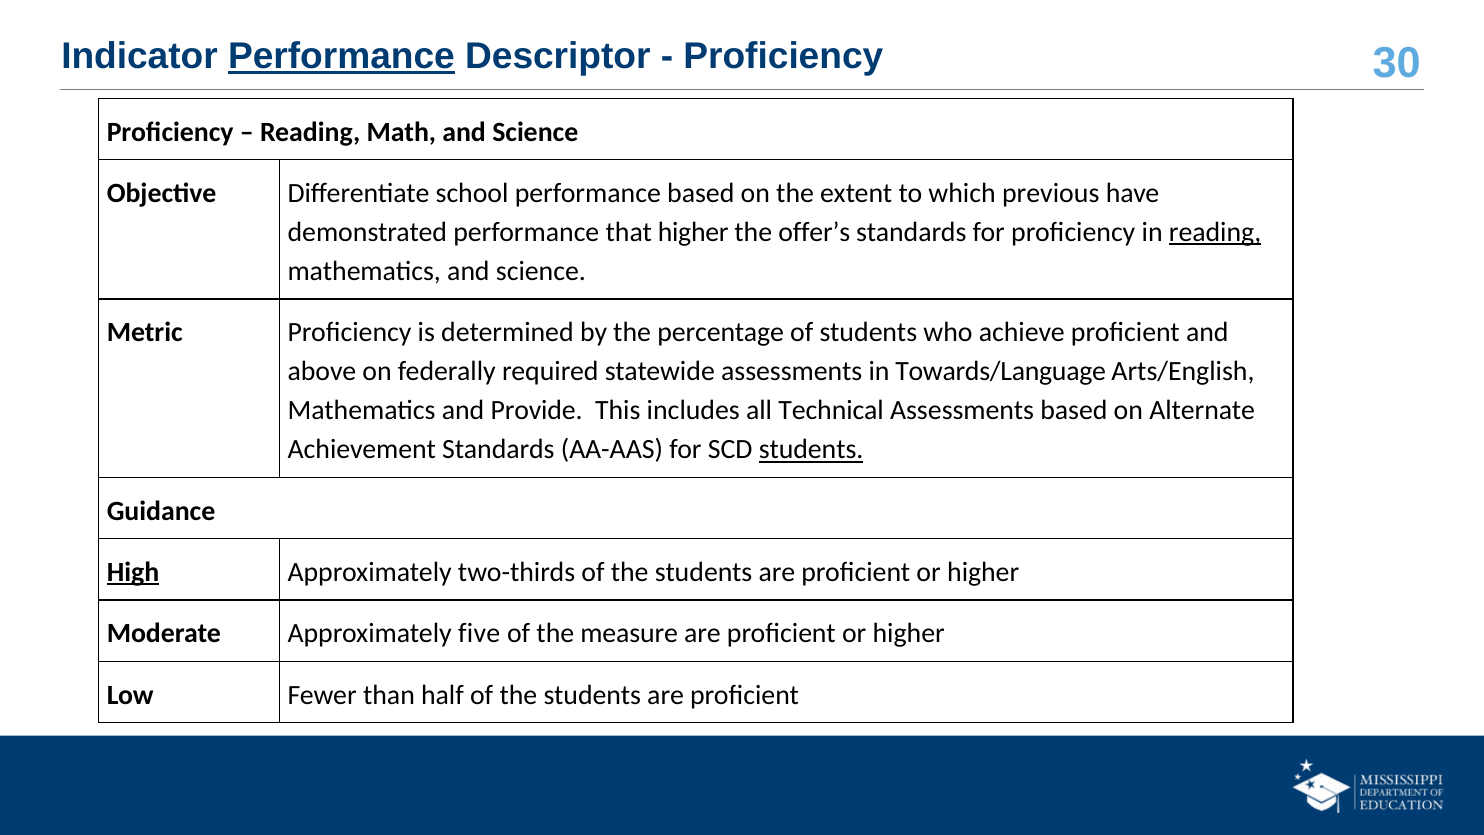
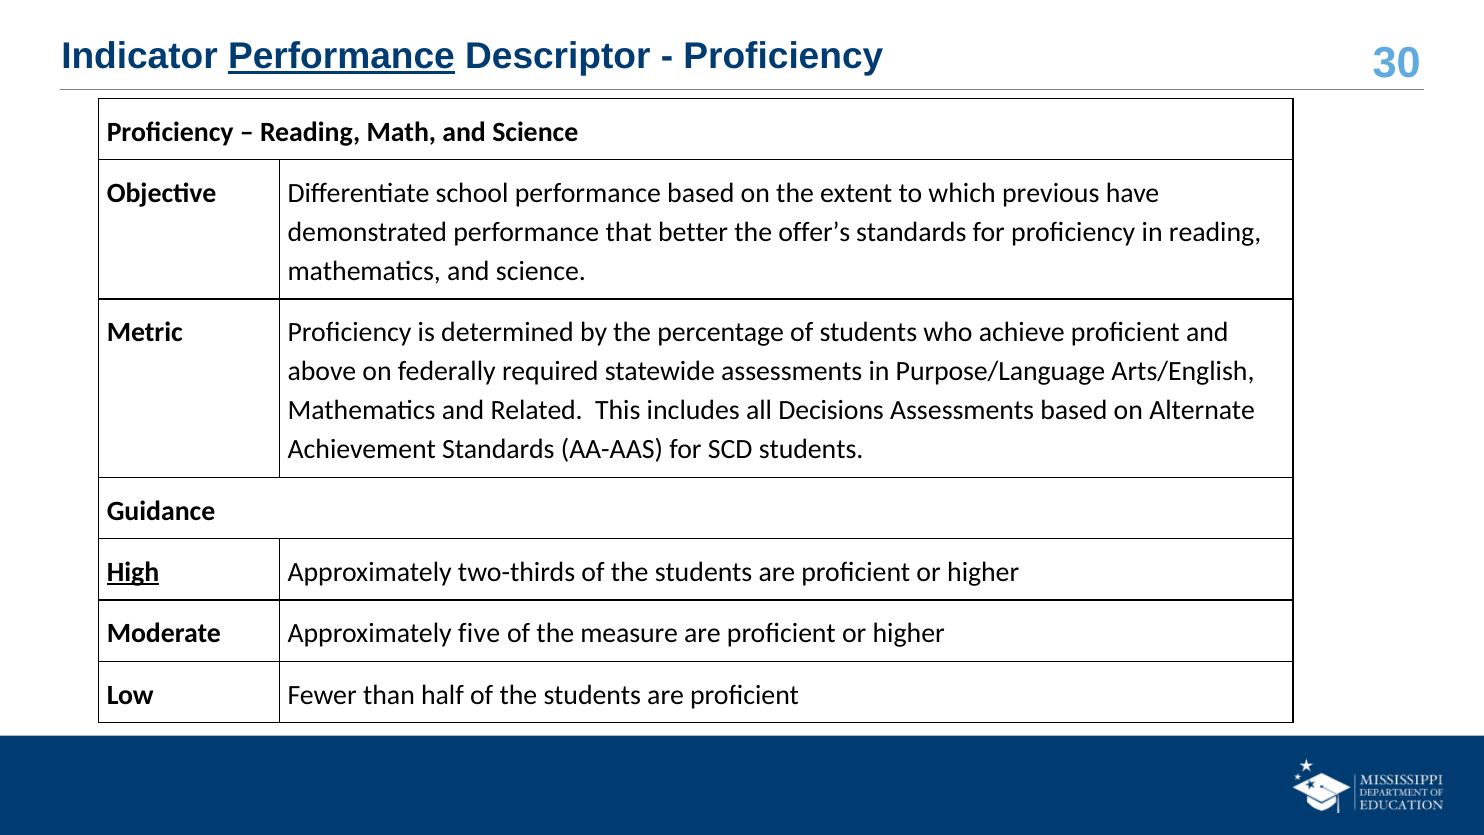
that higher: higher -> better (693, 232)
reading underline: present -> none (1215, 232)
Towards/Language: Towards/Language -> Purpose/Language (1001, 372)
Provide: Provide -> Related (537, 411)
Technical: Technical -> Decisions (831, 411)
students underline: present -> none (811, 450)
